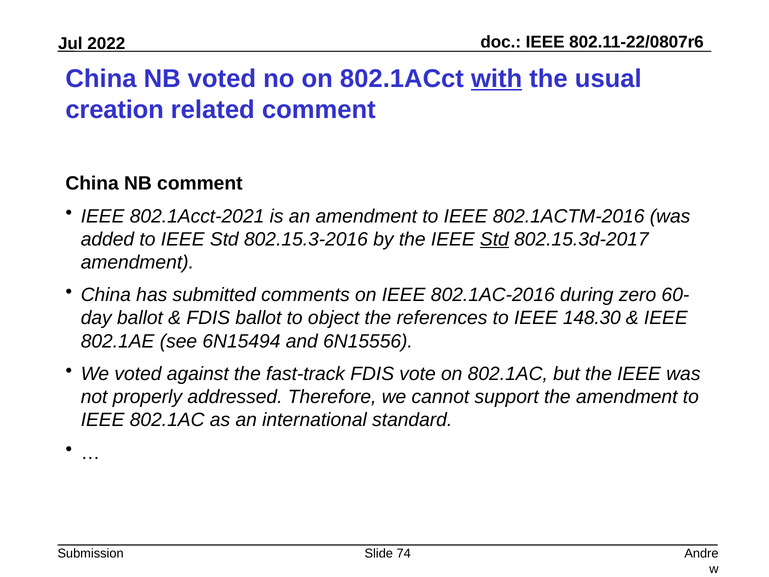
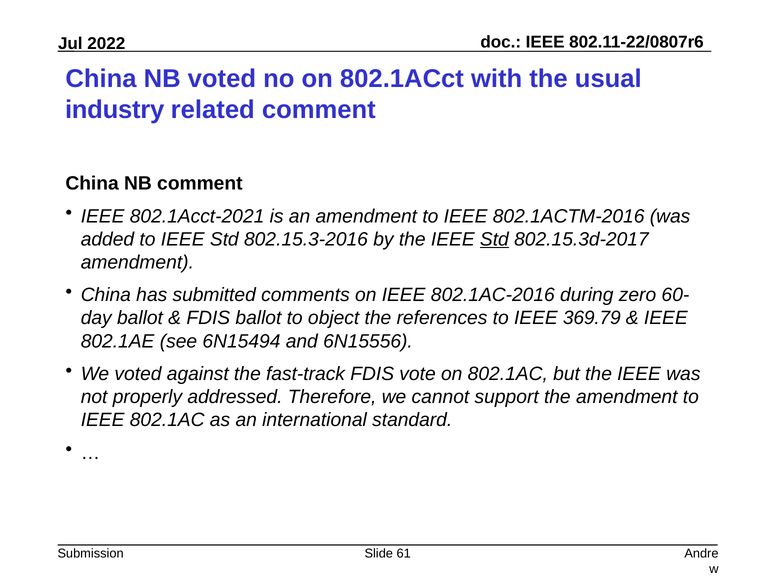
with underline: present -> none (497, 79)
creation: creation -> industry (115, 109)
148.30: 148.30 -> 369.79 (592, 318)
74: 74 -> 61 (404, 553)
